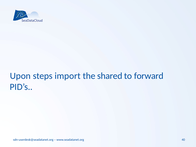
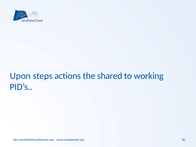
import: import -> actions (68, 76)
forward: forward -> working (149, 76)
